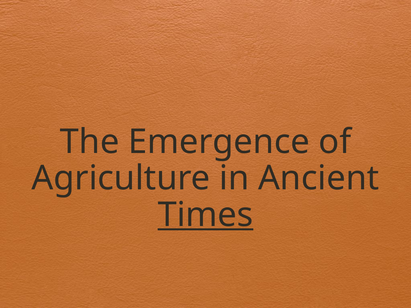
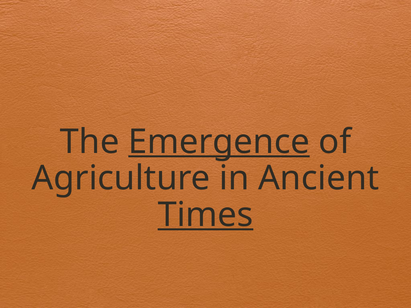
Emergence underline: none -> present (219, 142)
